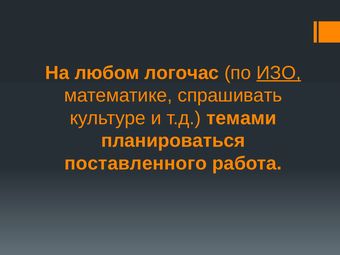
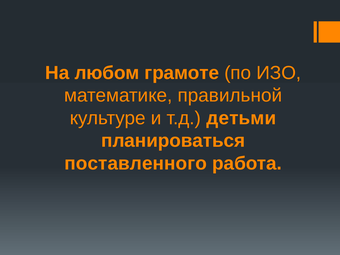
логочас: логочас -> грамоте (182, 73)
ИЗО underline: present -> none (279, 73)
спрашивать: спрашивать -> правильной (230, 95)
темами: темами -> детьми (241, 118)
